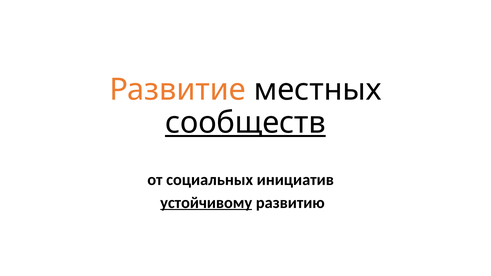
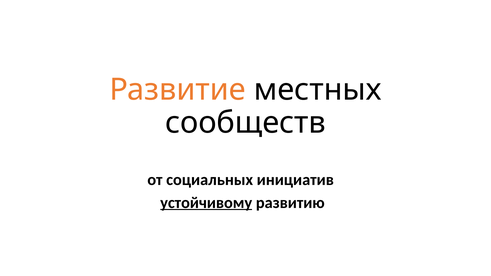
сообществ underline: present -> none (245, 123)
